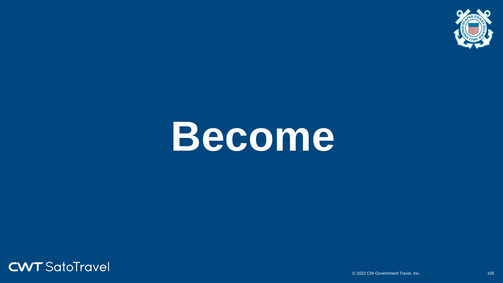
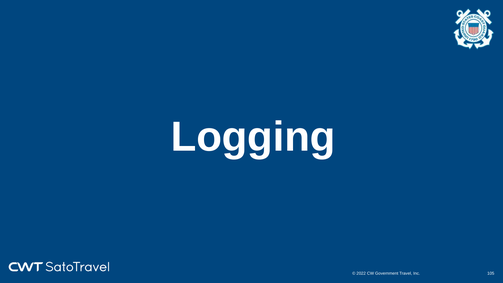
Become: Become -> Logging (253, 137)
